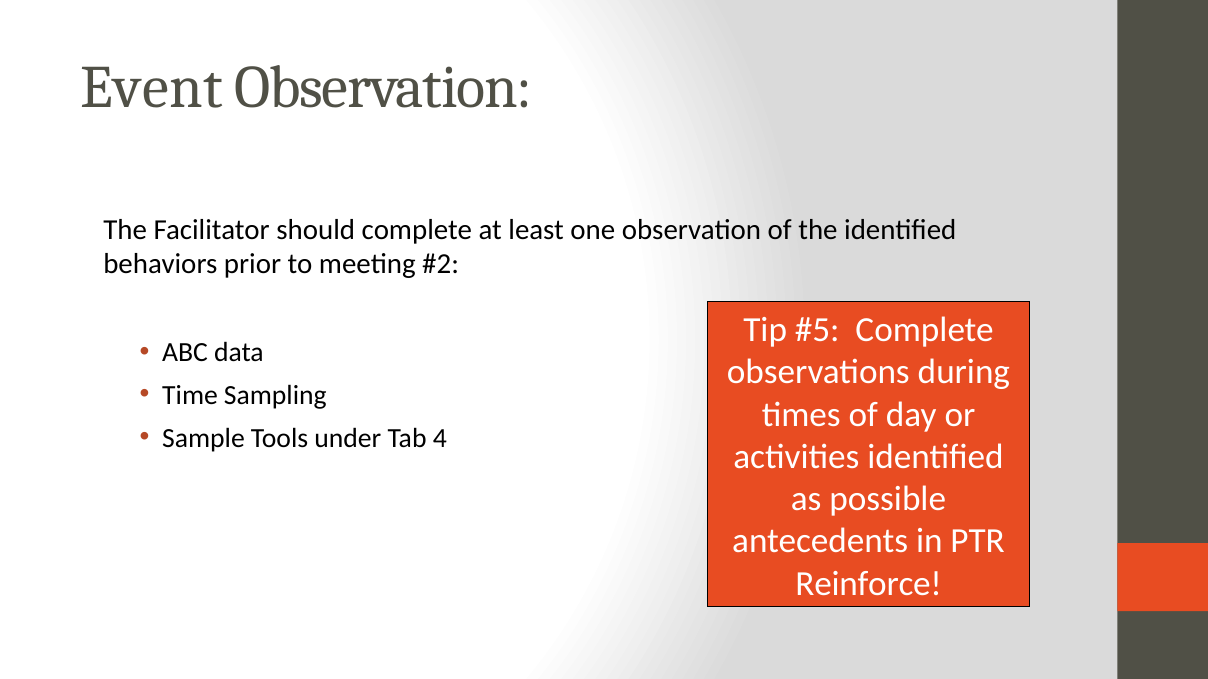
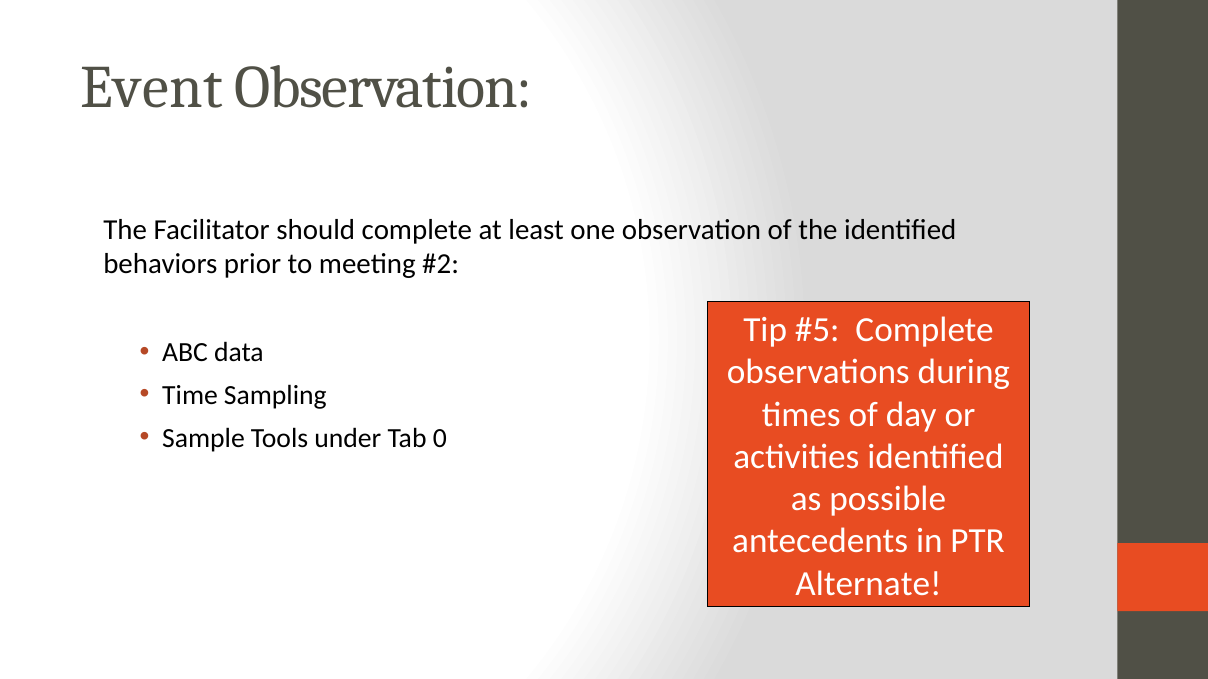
4: 4 -> 0 (440, 438)
Reinforce: Reinforce -> Alternate (869, 584)
